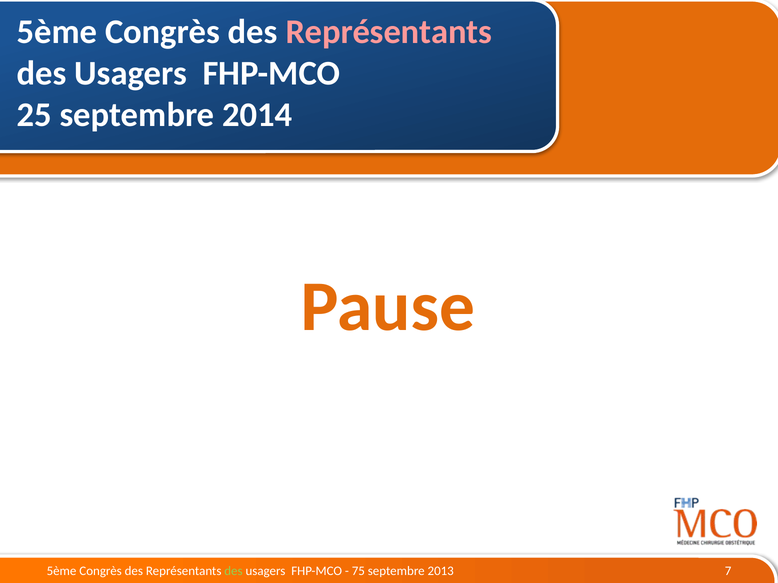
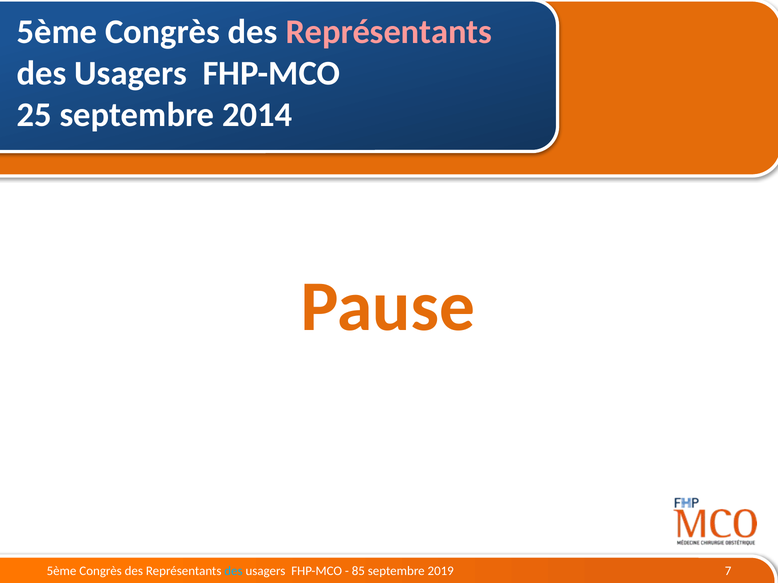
des colour: light green -> light blue (233, 572)
75: 75 -> 85 (358, 572)
2013: 2013 -> 2019 (441, 572)
